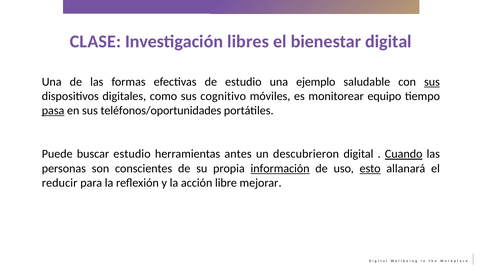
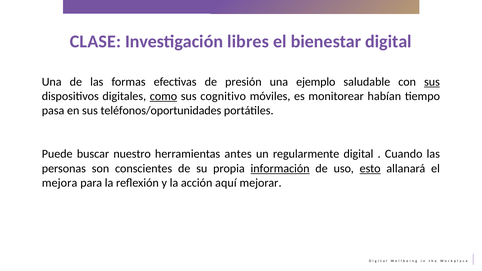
de estudio: estudio -> presión (243, 82)
como underline: none -> present (163, 96)
equipo: equipo -> habían (384, 96)
pasa underline: present -> none (53, 111)
buscar estudio: estudio -> nuestro (132, 154)
descubrieron: descubrieron -> regularmente (306, 154)
Cuando underline: present -> none (404, 154)
reducir: reducir -> mejora (60, 183)
libre: libre -> aquí (226, 183)
